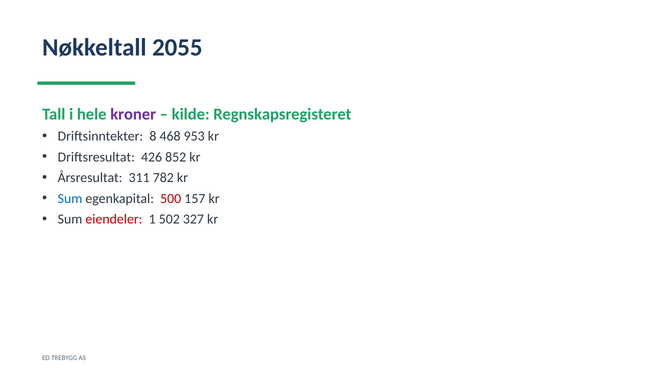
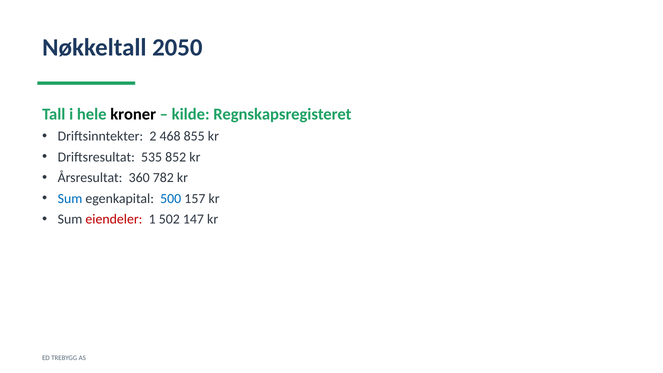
2055: 2055 -> 2050 (177, 47)
kroner colour: purple -> black (133, 114)
8: 8 -> 2 (153, 136)
953: 953 -> 855 (194, 136)
426: 426 -> 535 (152, 157)
311: 311 -> 360 (139, 178)
500 colour: red -> blue (171, 199)
327: 327 -> 147 (193, 219)
